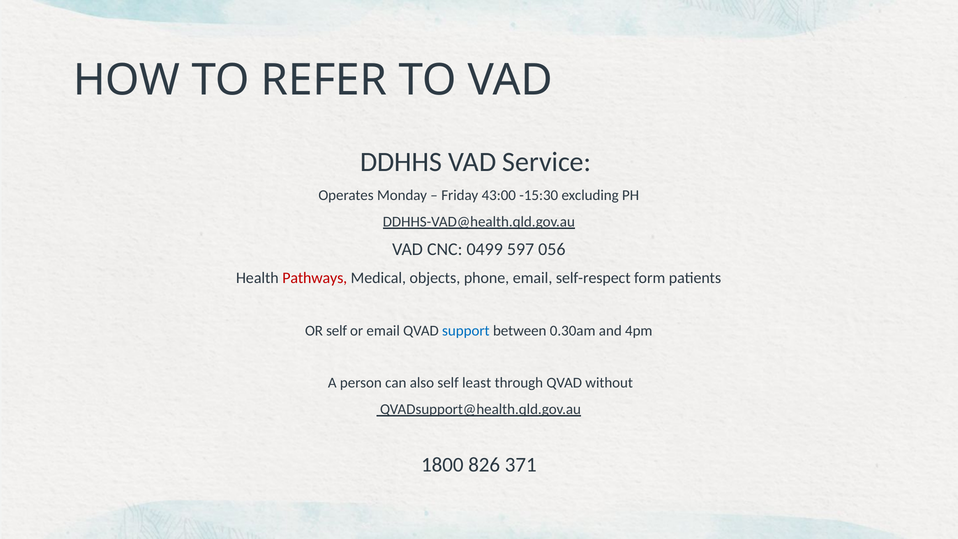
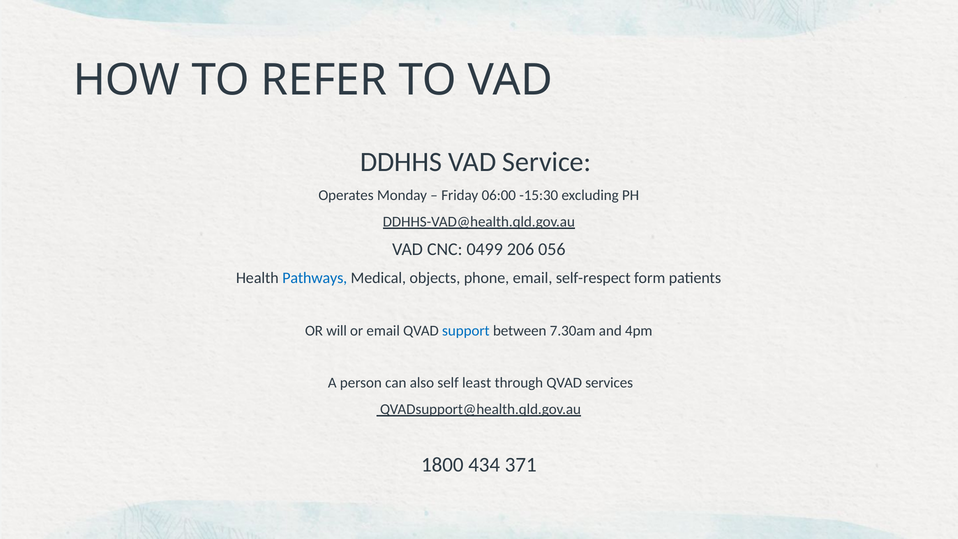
43:00: 43:00 -> 06:00 (499, 195)
597: 597 -> 206 (521, 249)
Pathways colour: red -> blue (315, 278)
OR self: self -> will (337, 331)
0.30am: 0.30am -> 7.30am (573, 331)
without: without -> services (609, 383)
826: 826 -> 434 (484, 465)
